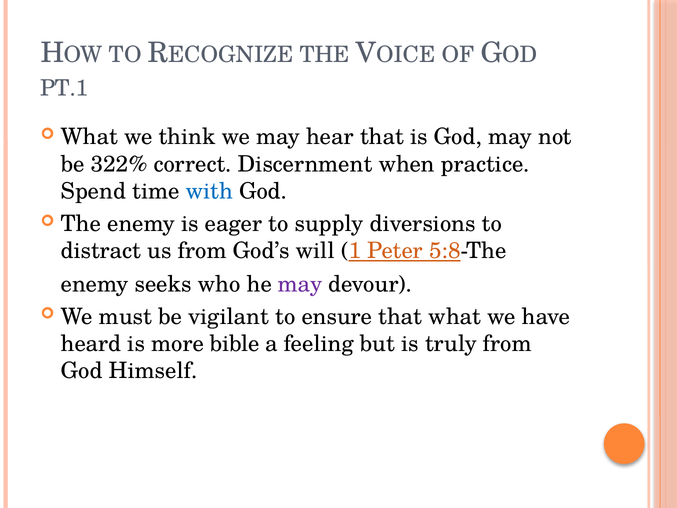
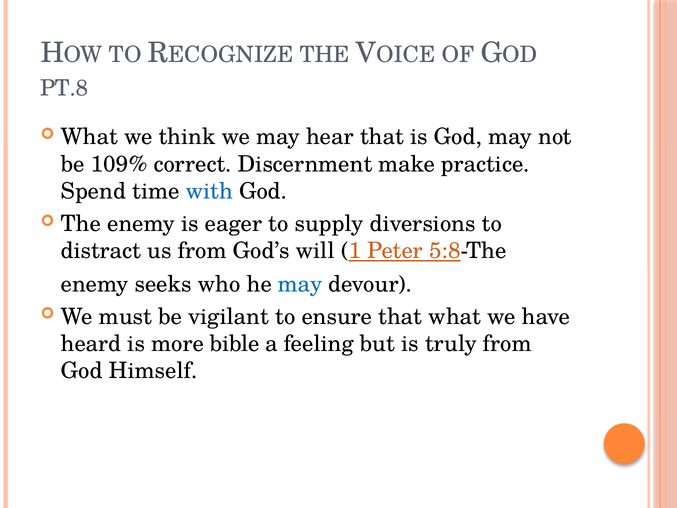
PT.1: PT.1 -> PT.8 (64, 89)
322%: 322% -> 109% (119, 164)
when: when -> make (407, 164)
may colour: purple -> blue (300, 284)
